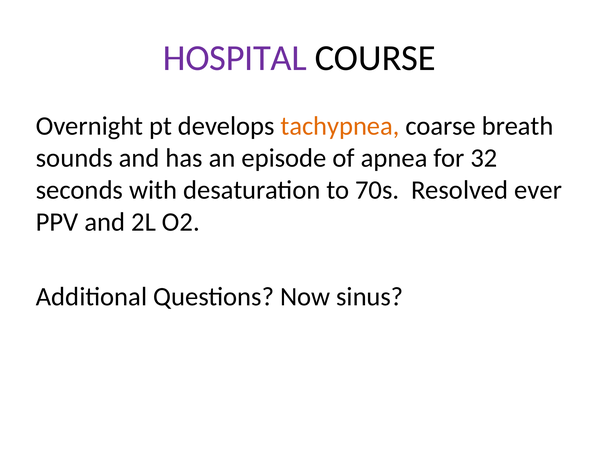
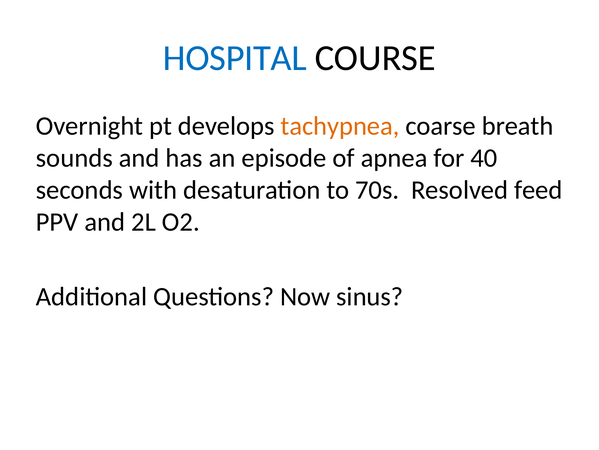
HOSPITAL colour: purple -> blue (235, 58)
32: 32 -> 40 (484, 158)
ever: ever -> feed (538, 190)
